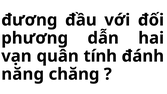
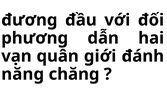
tính: tính -> giới (100, 56)
